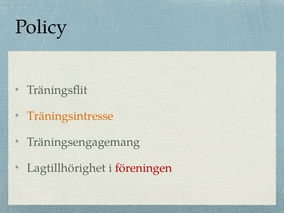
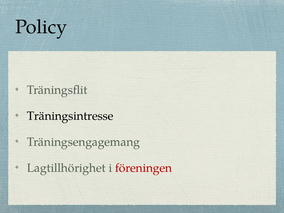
Träningsintresse colour: orange -> black (70, 116)
